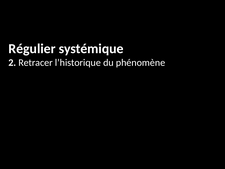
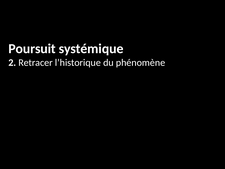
Régulier: Régulier -> Poursuit (32, 49)
